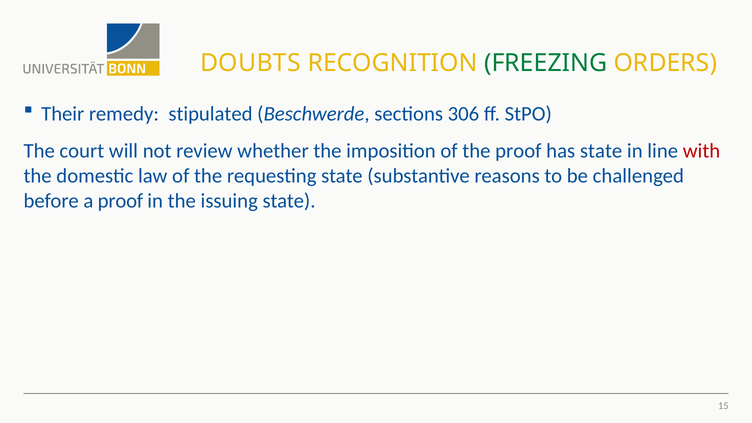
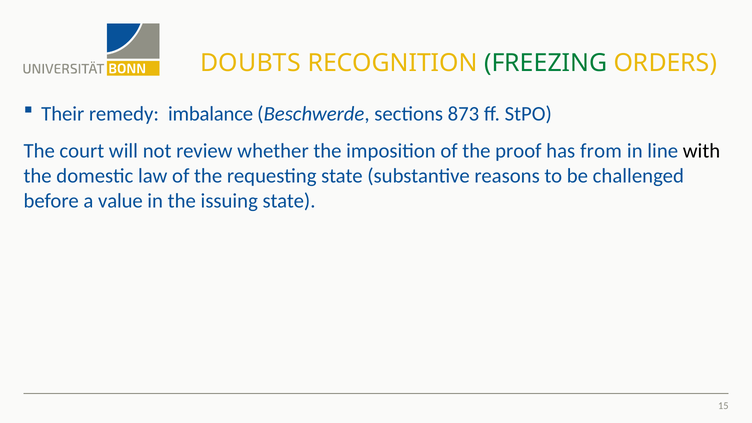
stipulated: stipulated -> imbalance (211, 114)
306: 306 -> 873 (463, 114)
has state: state -> from (601, 151)
with colour: red -> black (702, 151)
a proof: proof -> value (120, 201)
